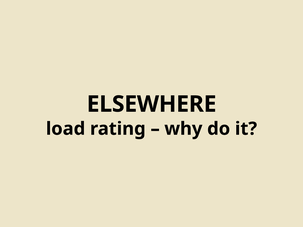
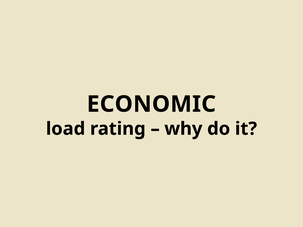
ELSEWHERE: ELSEWHERE -> ECONOMIC (151, 104)
